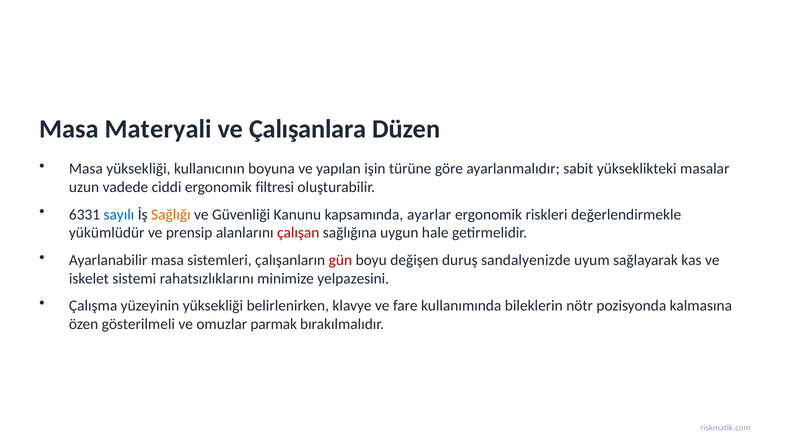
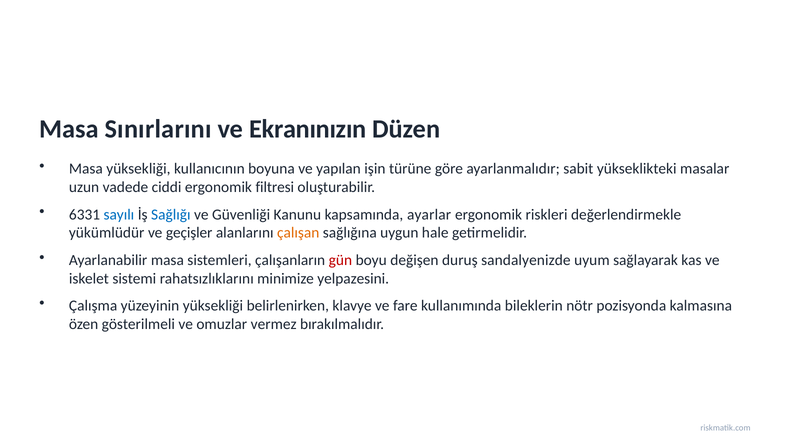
Materyali: Materyali -> Sınırlarını (158, 129)
Çalışanlara: Çalışanlara -> Ekranınızın (308, 129)
Sağlığı colour: orange -> blue (171, 215)
prensip: prensip -> geçişler (189, 233)
çalışan colour: red -> orange (298, 233)
parmak: parmak -> vermez (274, 325)
